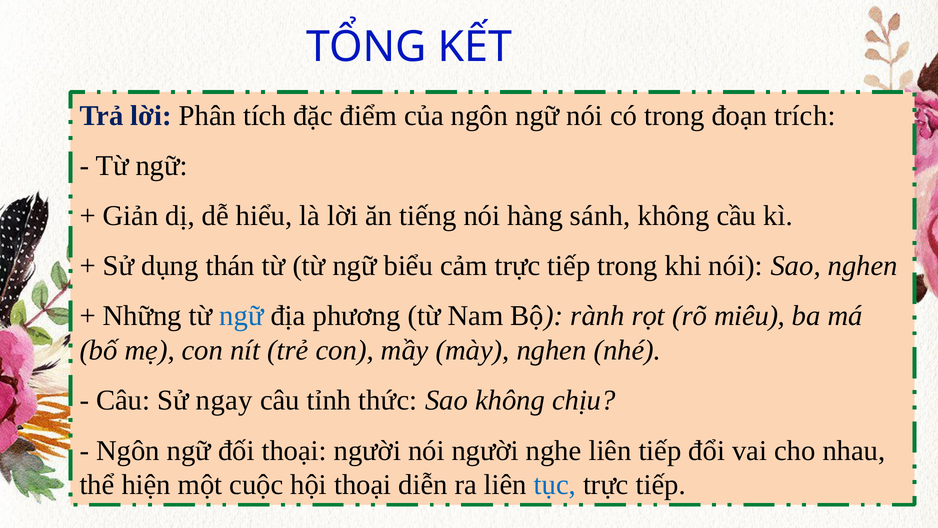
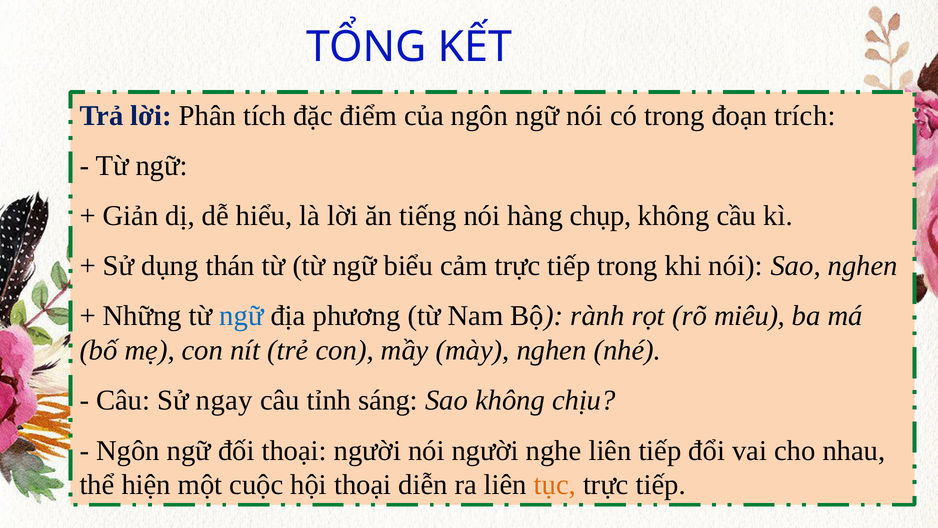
sánh: sánh -> chụp (601, 216)
thức: thức -> sáng (388, 400)
tục colour: blue -> orange (555, 485)
